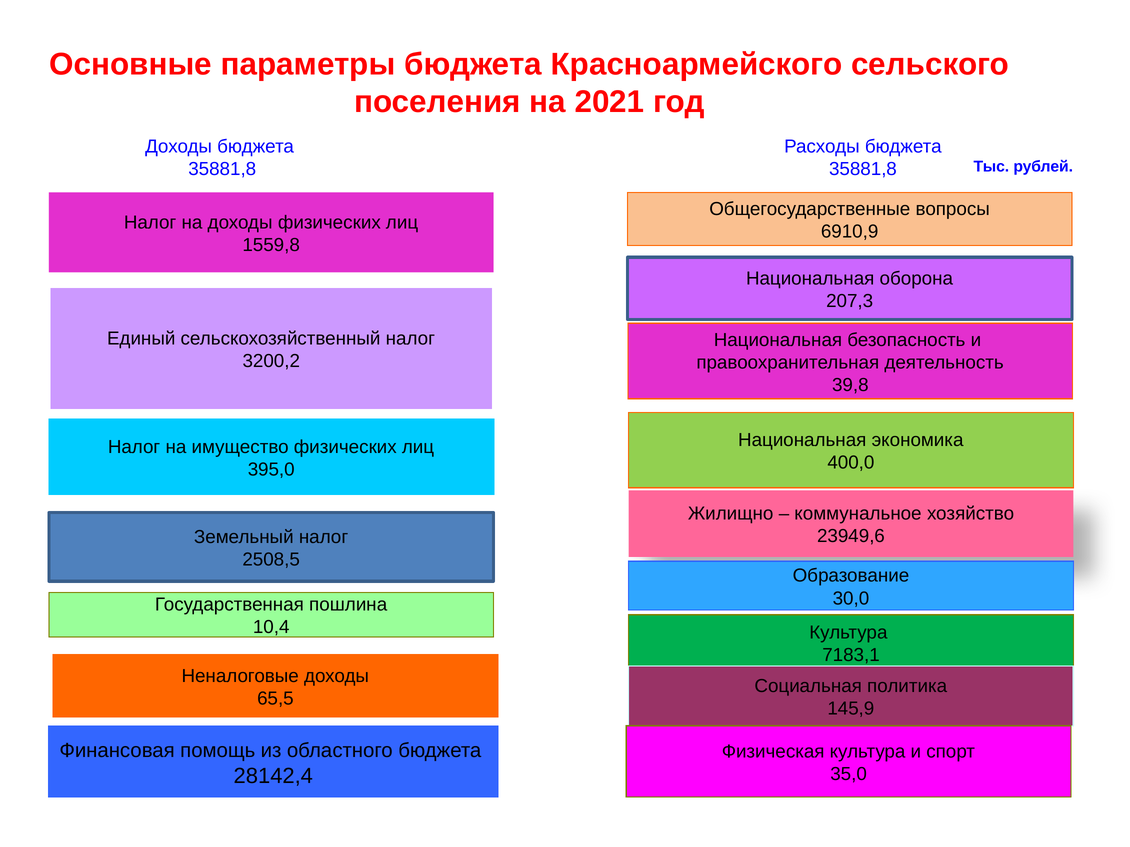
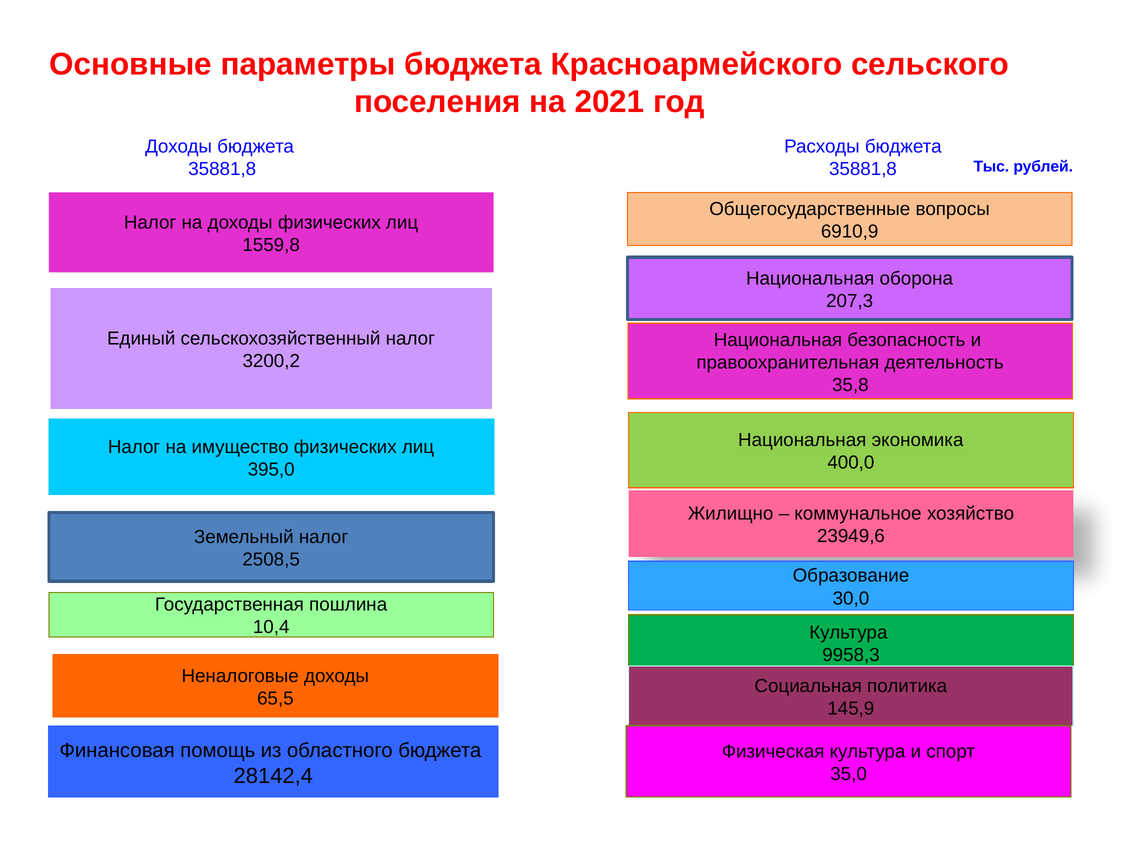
39,8: 39,8 -> 35,8 (850, 385)
7183,1: 7183,1 -> 9958,3 (851, 655)
